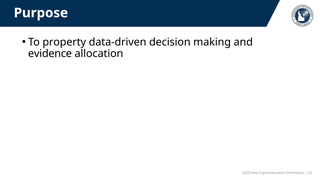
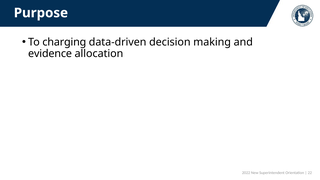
property: property -> charging (64, 42)
